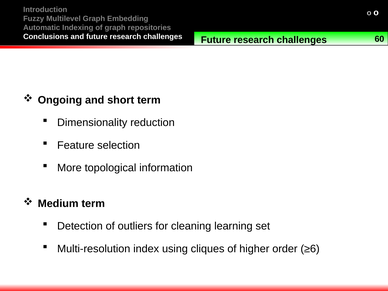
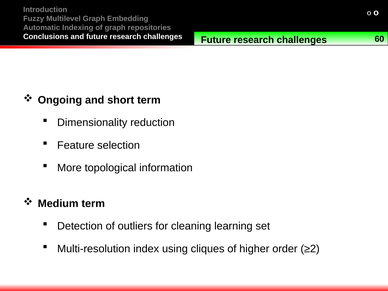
≥6: ≥6 -> ≥2 (310, 249)
